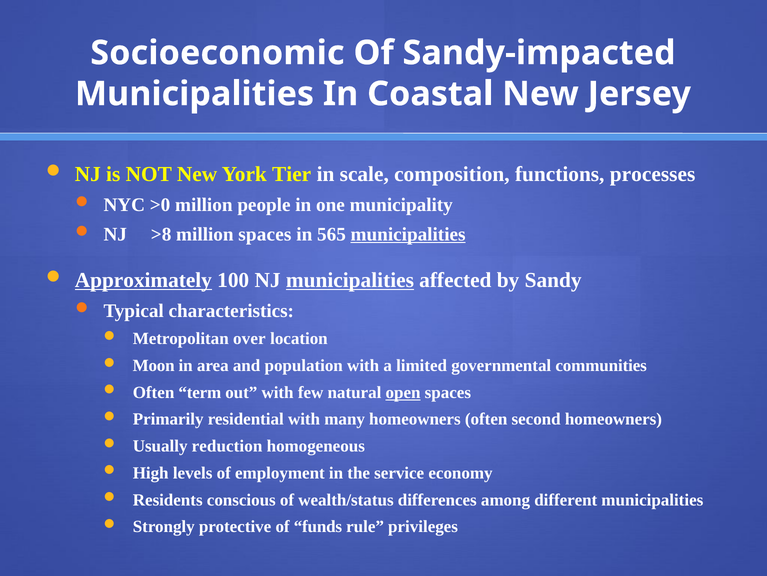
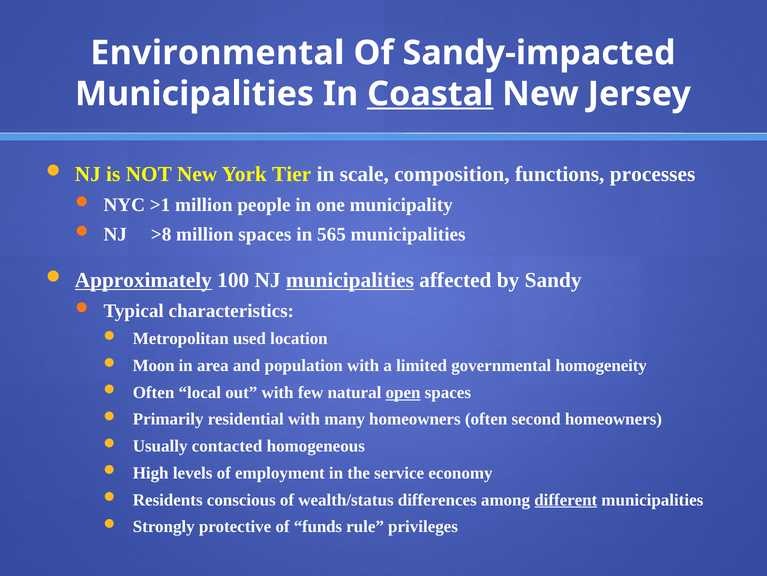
Socioeconomic: Socioeconomic -> Environmental (217, 53)
Coastal underline: none -> present (430, 94)
>0: >0 -> >1 (160, 205)
municipalities underline: present -> none (408, 234)
over: over -> used (249, 338)
communities: communities -> homogeneity (601, 365)
term: term -> local (200, 392)
reduction: reduction -> contacted (227, 446)
different underline: none -> present (566, 499)
